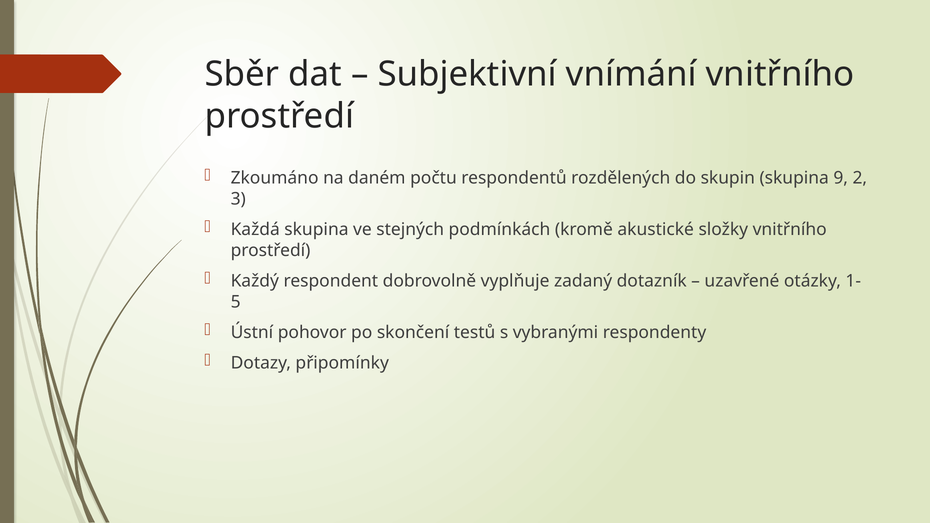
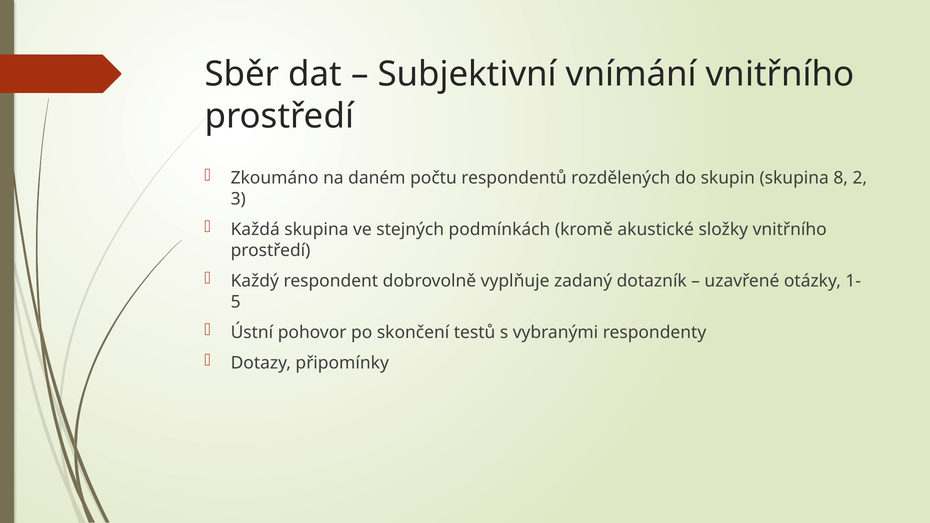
9: 9 -> 8 (841, 178)
